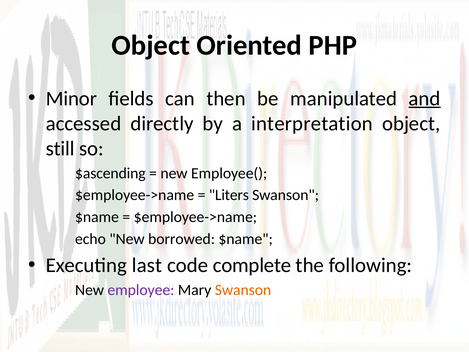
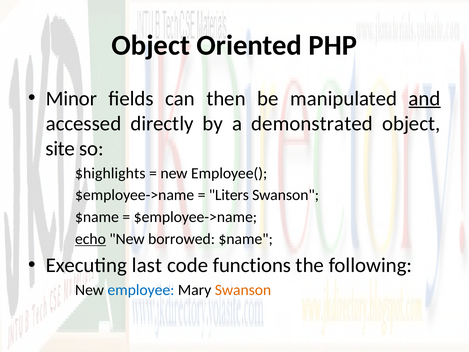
interpretation: interpretation -> demonstrated (312, 123)
still: still -> site (60, 148)
$ascending: $ascending -> $highlights (110, 173)
echo underline: none -> present (90, 239)
complete: complete -> functions (252, 265)
employee colour: purple -> blue (141, 290)
